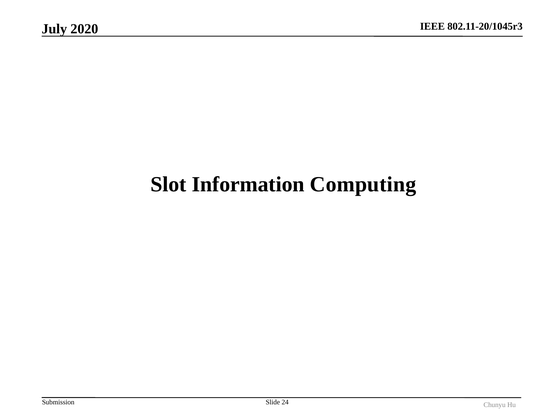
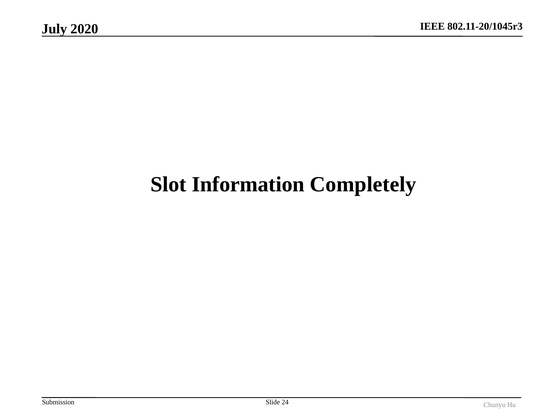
Computing: Computing -> Completely (363, 184)
